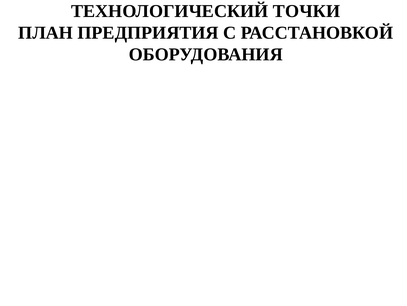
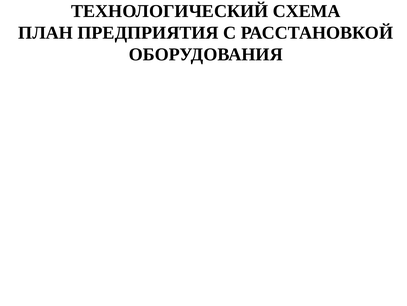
ТОЧКИ: ТОЧКИ -> СХЕМА (307, 11)
